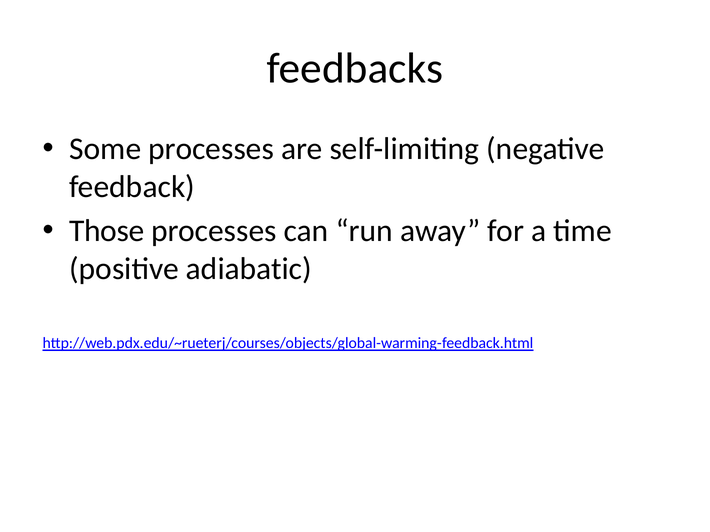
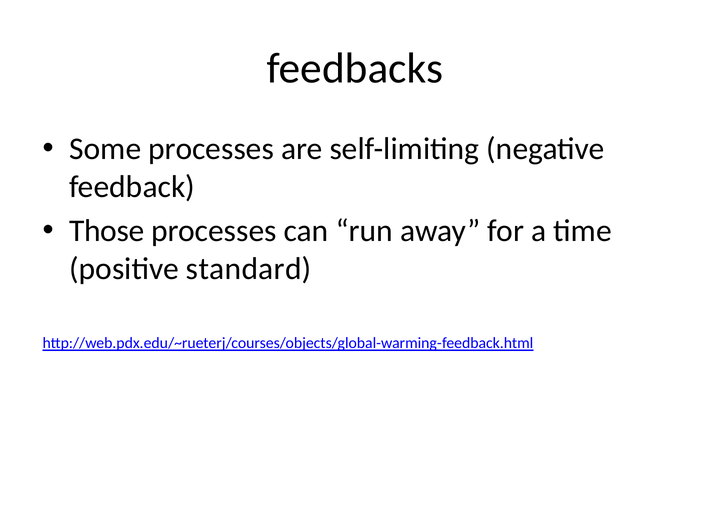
adiabatic: adiabatic -> standard (249, 269)
